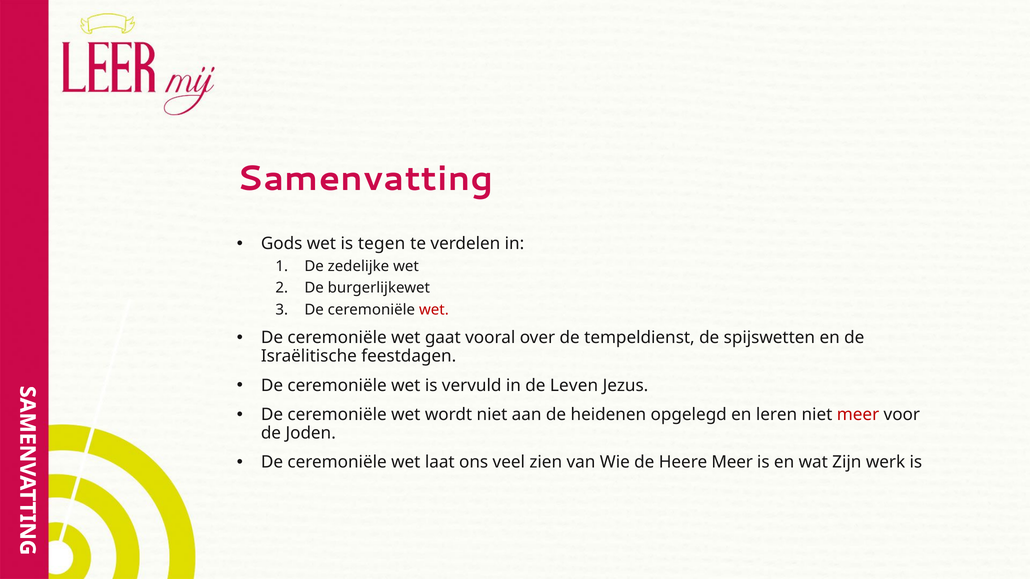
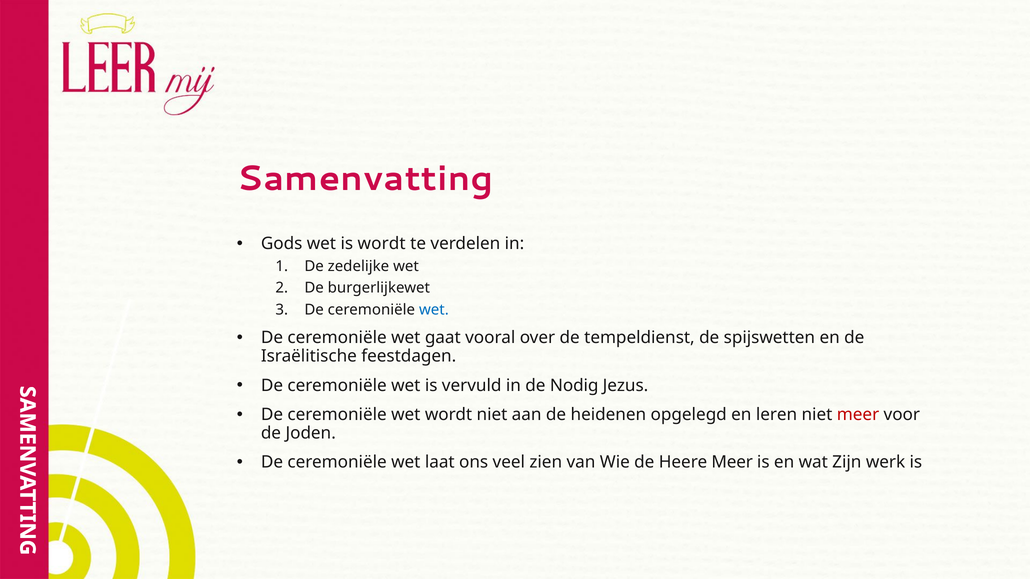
is tegen: tegen -> wordt (382, 244)
wet colour: red -> blue (434, 310)
Leven: Leven -> Nodig (574, 386)
